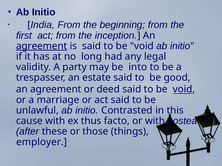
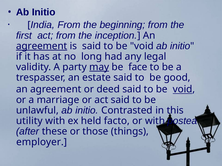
may underline: none -> present (99, 67)
into: into -> face (138, 67)
cause: cause -> utility (29, 121)
thus: thus -> held (91, 121)
